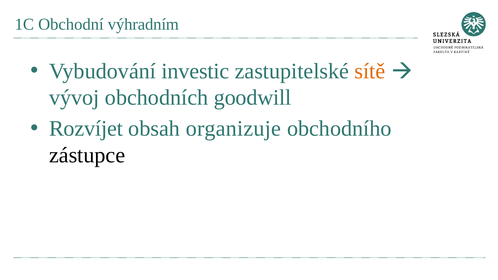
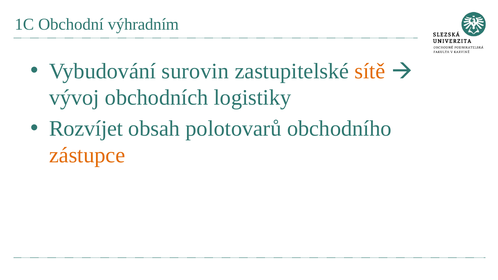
investic: investic -> surovin (195, 71)
goodwill: goodwill -> logistiky (253, 98)
organizuje: organizuje -> polotovarů (233, 129)
zástupce colour: black -> orange (87, 155)
